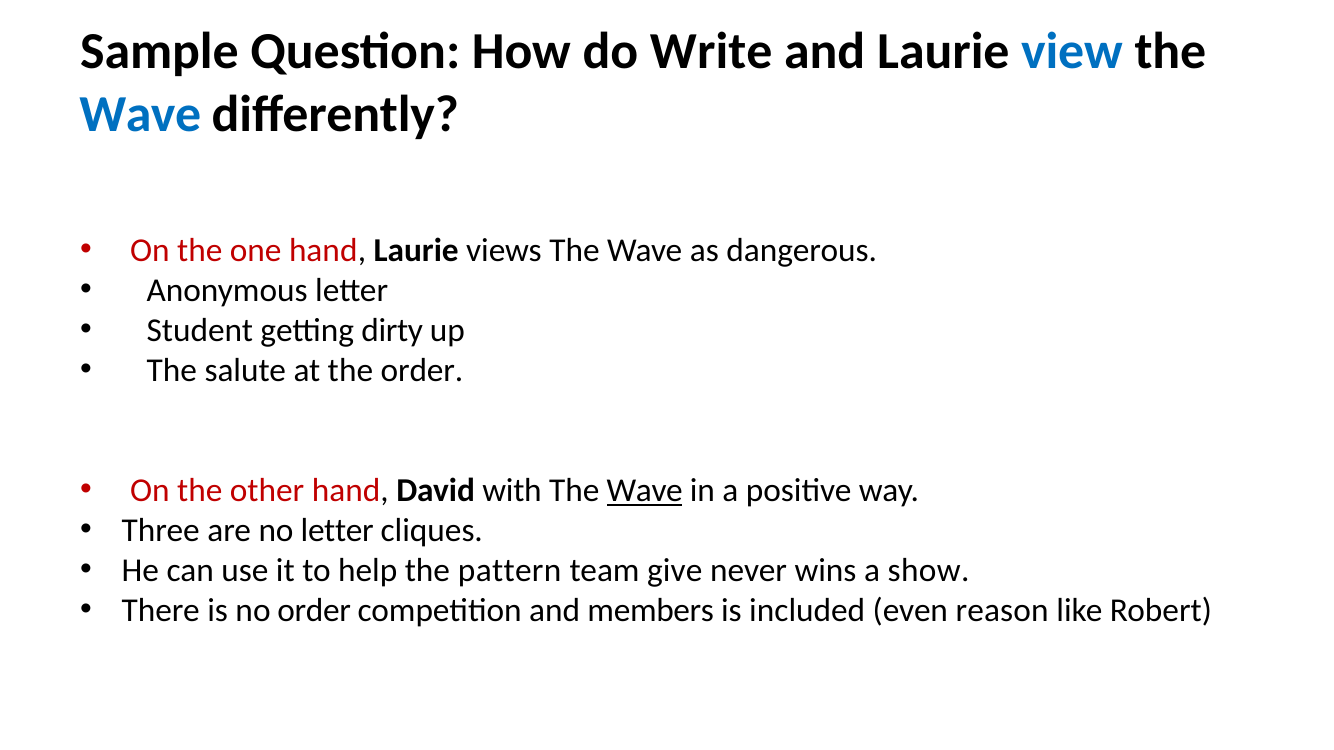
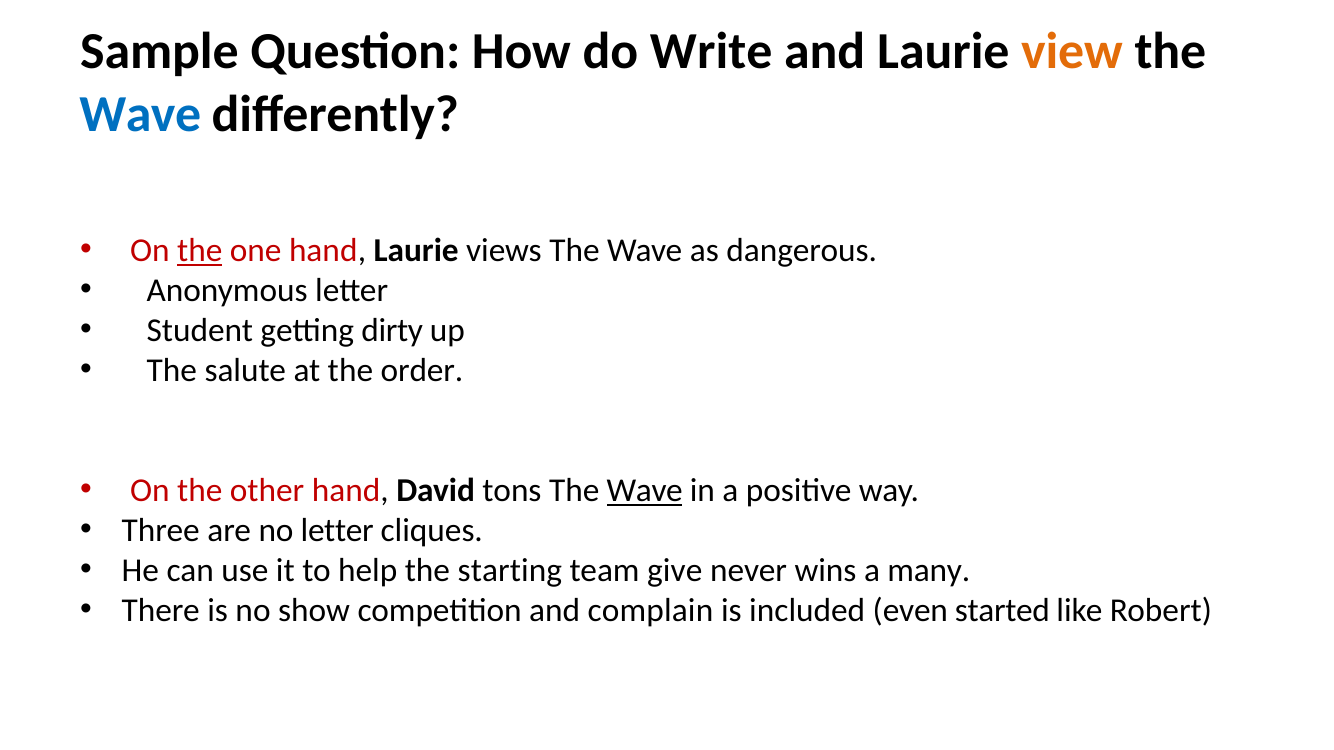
view colour: blue -> orange (1072, 52)
the underline: none -> present (200, 251)
with: with -> tons (512, 491)
pattern: pattern -> starting (510, 571)
show: show -> many (929, 571)
no order: order -> show (314, 611)
members: members -> complain (651, 611)
reason: reason -> started (1002, 611)
